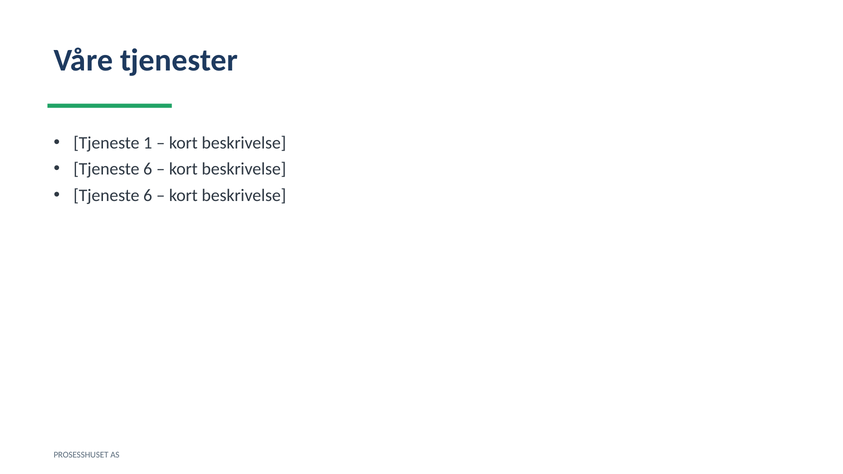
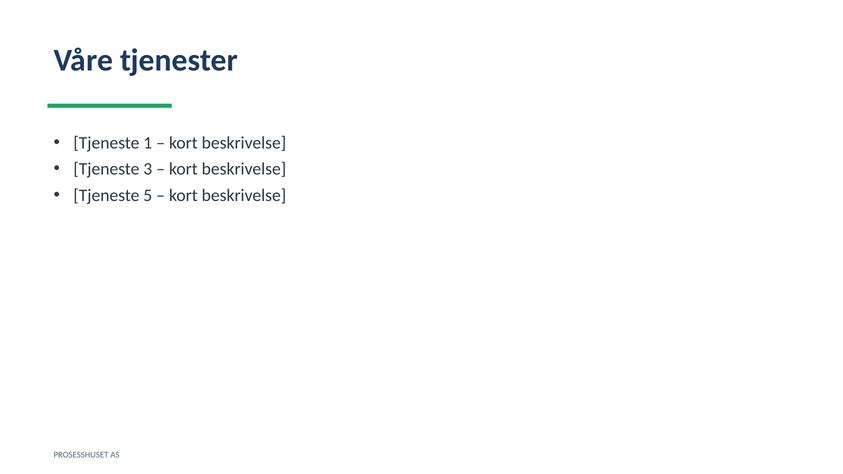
6: 6 -> 3 (148, 169)
6: 6 -> 5 (148, 195)
